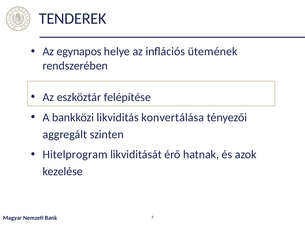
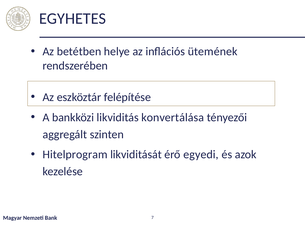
TENDEREK: TENDEREK -> EGYHETES (73, 19)
egynapos: egynapos -> betétben (79, 52)
hatnak: hatnak -> egyedi (201, 155)
